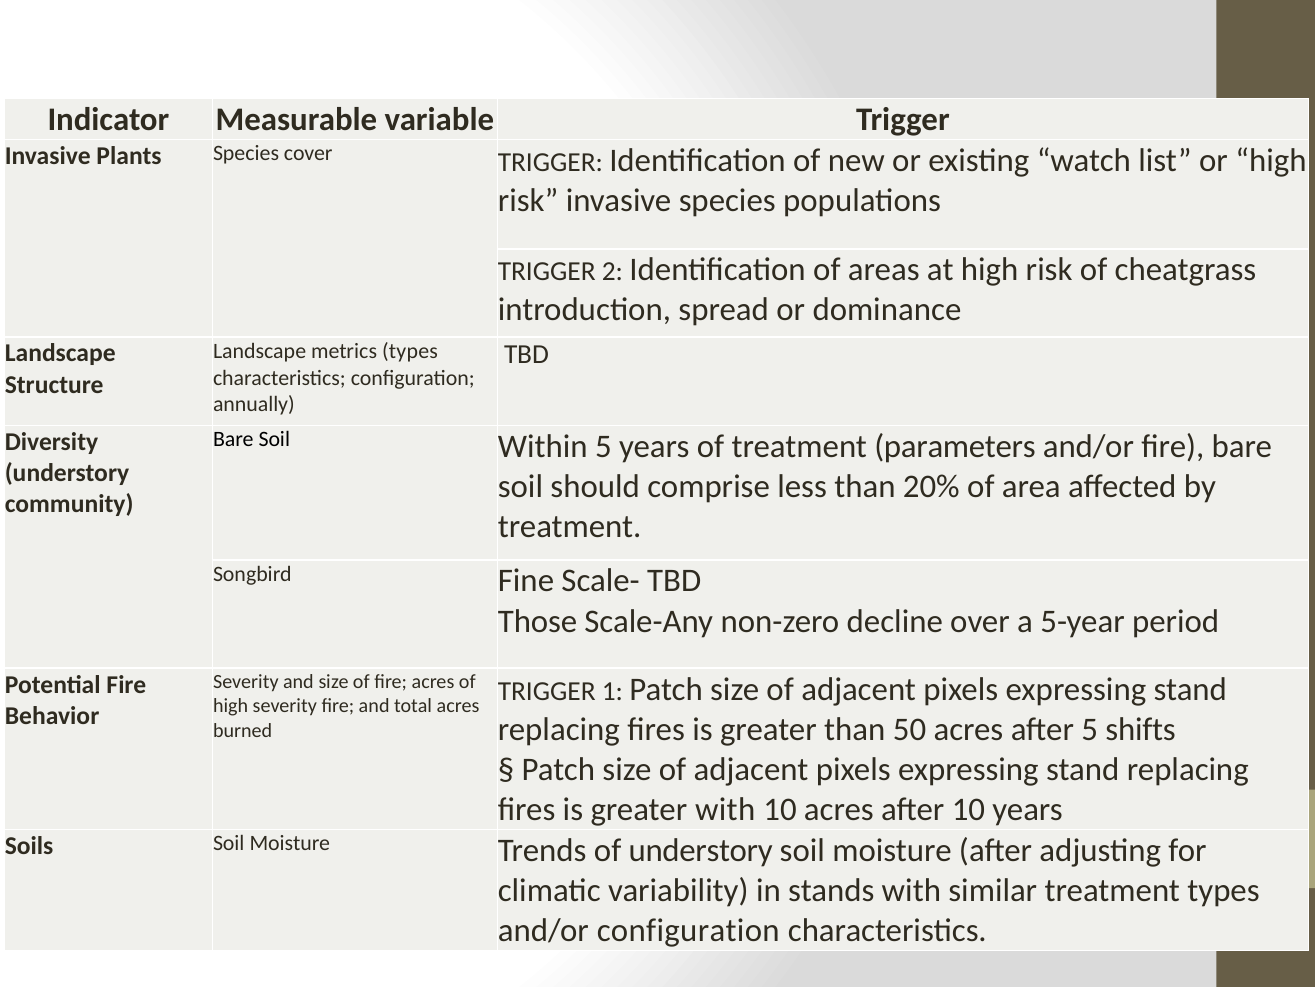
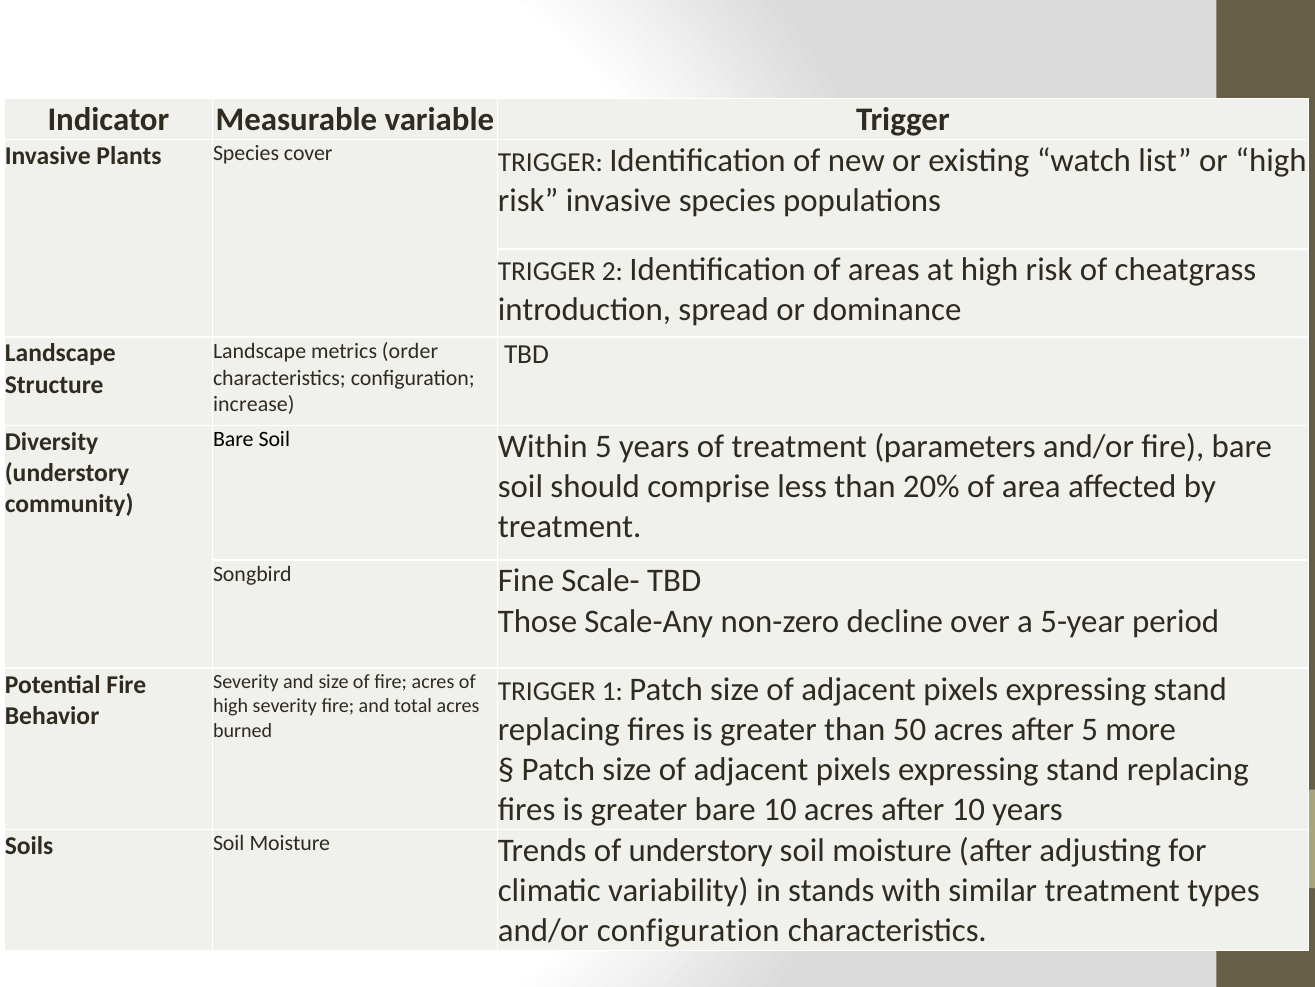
metrics types: types -> order (410, 351)
annually: annually -> increase (254, 404)
shifts: shifts -> more (1141, 729)
greater with: with -> bare (725, 809)
